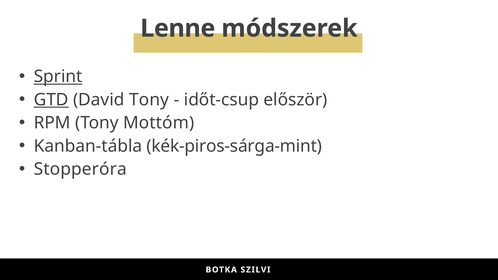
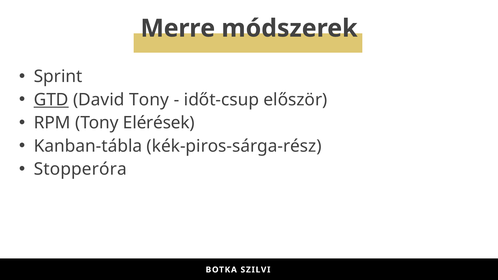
Lenne: Lenne -> Merre (178, 28)
Sprint underline: present -> none (58, 77)
Mottóm: Mottóm -> Elérések (159, 123)
kék-piros-sárga-mint: kék-piros-sárga-mint -> kék-piros-sárga-rész (234, 146)
